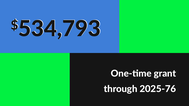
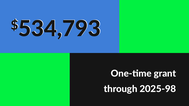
2025-76: 2025-76 -> 2025-98 (158, 89)
